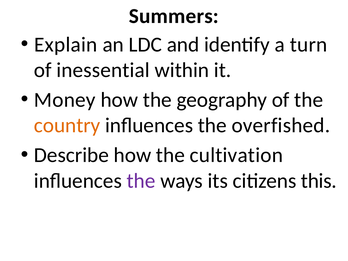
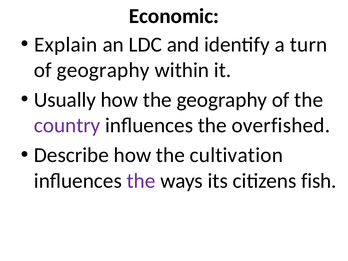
Summers: Summers -> Economic (174, 16)
of inessential: inessential -> geography (103, 70)
Money: Money -> Usually (65, 100)
country colour: orange -> purple (67, 125)
this: this -> fish (319, 181)
